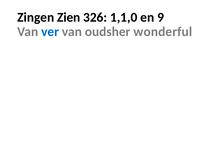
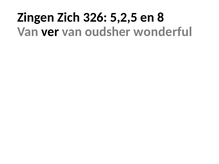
Zien: Zien -> Zich (69, 17)
1,1,0: 1,1,0 -> 5,2,5 (124, 17)
9: 9 -> 8 (161, 17)
ver colour: blue -> black (50, 32)
